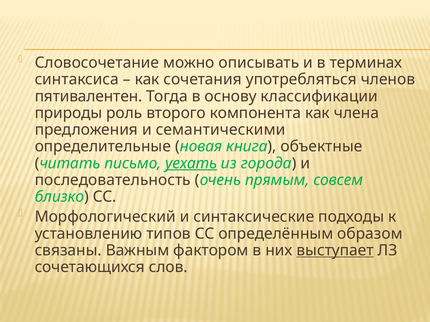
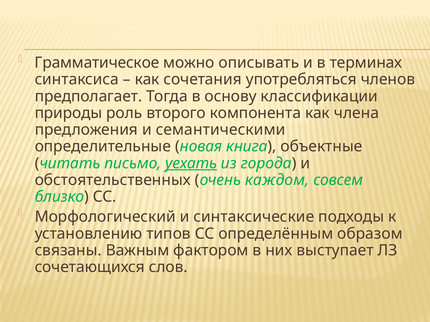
Словосочетание: Словосочетание -> Грамматическое (97, 63)
пятивалентен: пятивалентен -> предполагает (88, 96)
последовательность: последовательность -> обстоятельственных (113, 180)
прямым: прямым -> каждом (277, 180)
выступает underline: present -> none (335, 251)
